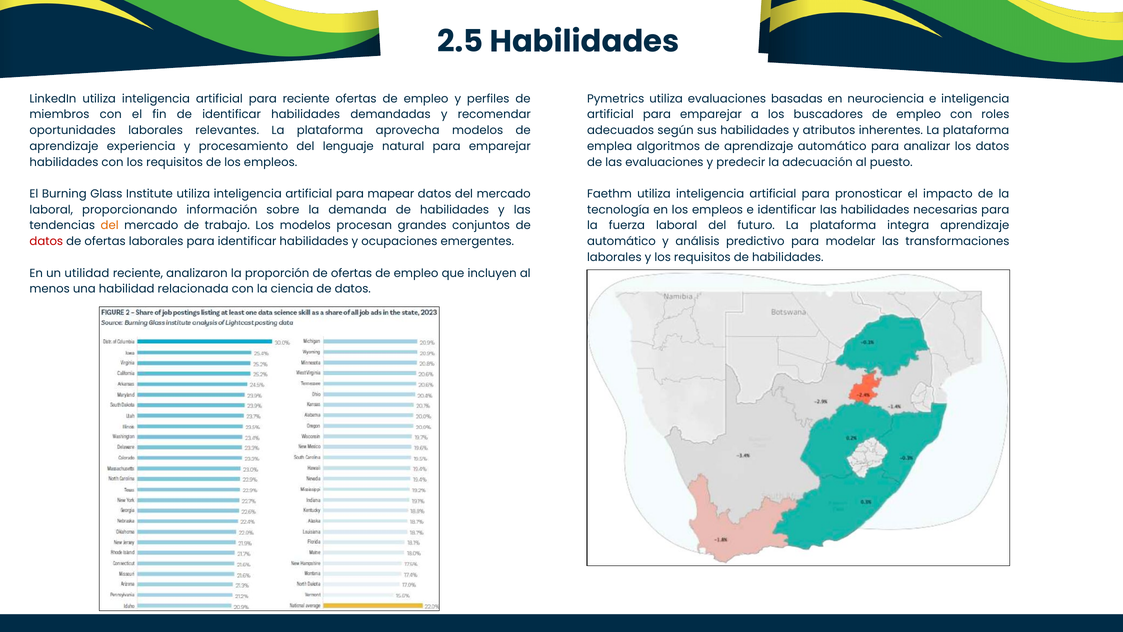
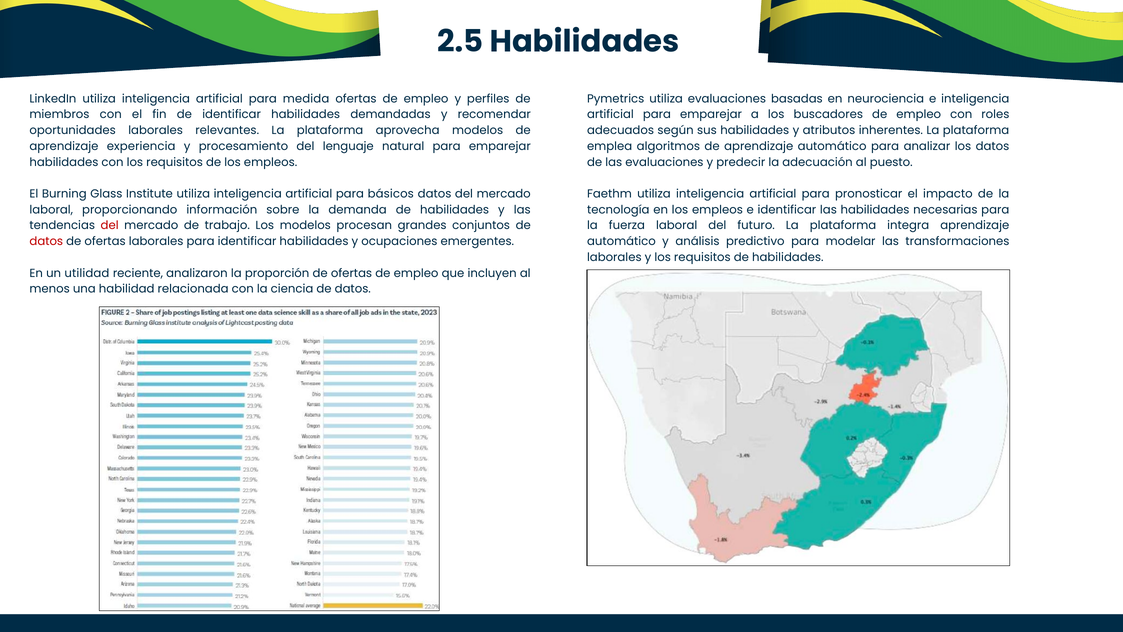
para reciente: reciente -> medida (306, 99)
mapear: mapear -> básicos (391, 194)
del colour: orange -> red (110, 225)
